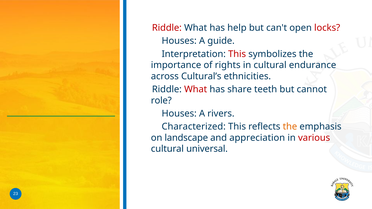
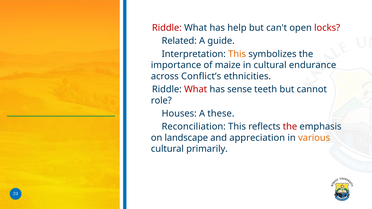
Houses: Houses -> Related (179, 41)
This colour: red -> orange (237, 54)
rights: rights -> maize (228, 65)
Cultural’s: Cultural’s -> Conflict’s (201, 76)
share: share -> sense (240, 89)
rivers: rivers -> these (221, 114)
Characterized: Characterized -> Reconciliation (194, 127)
the colour: orange -> red (290, 127)
various colour: red -> orange (314, 138)
universal: universal -> primarily (207, 149)
